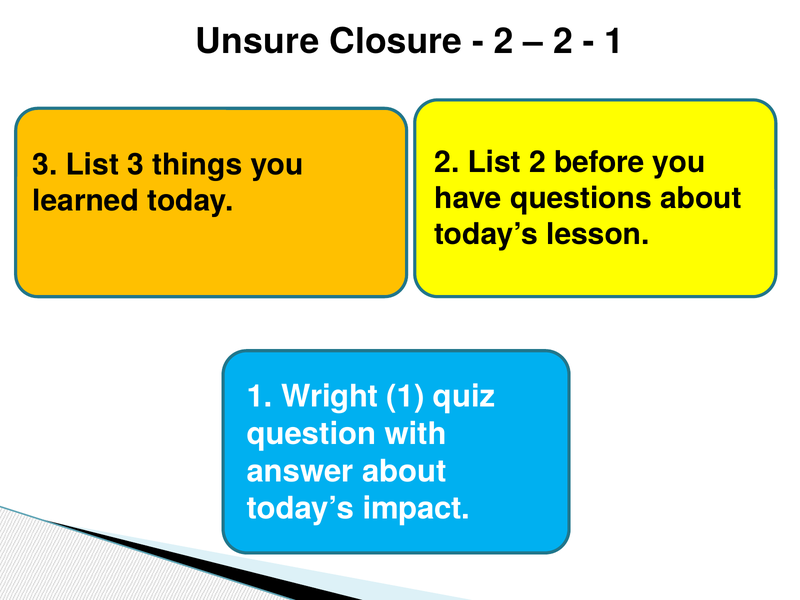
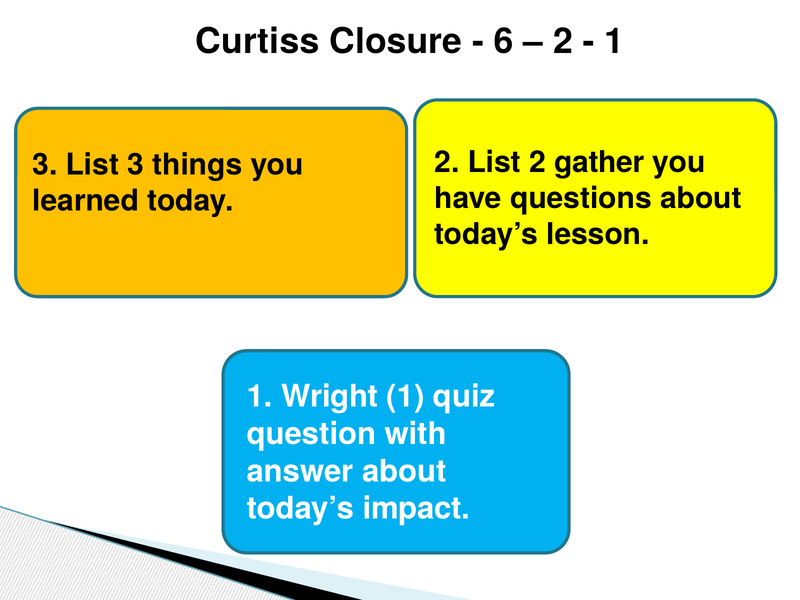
Unsure: Unsure -> Curtiss (257, 42)
2: 2 -> 6 (504, 42)
before: before -> gather (599, 162)
